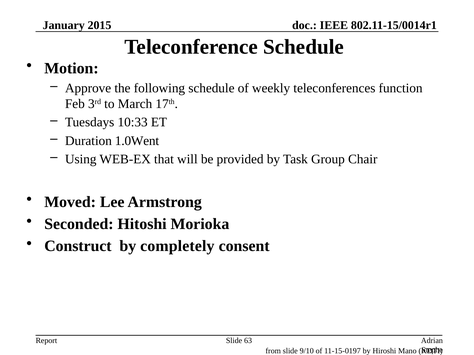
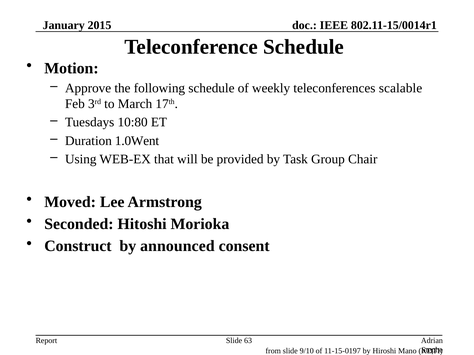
function: function -> scalable (401, 88)
10:33: 10:33 -> 10:80 (133, 122)
completely: completely -> announced (177, 246)
